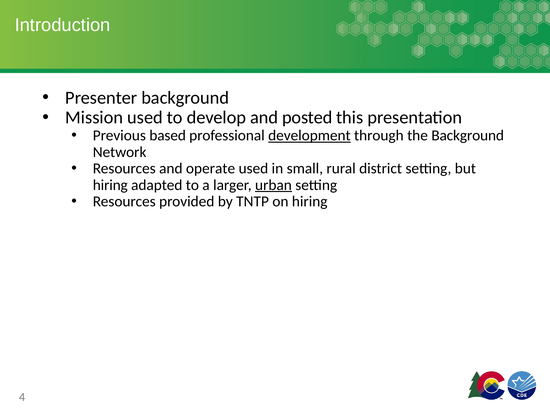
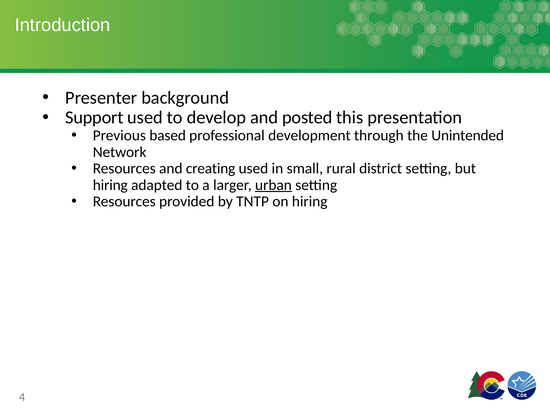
Mission: Mission -> Support (94, 118)
development underline: present -> none (309, 136)
the Background: Background -> Unintended (468, 136)
operate: operate -> creating (211, 169)
